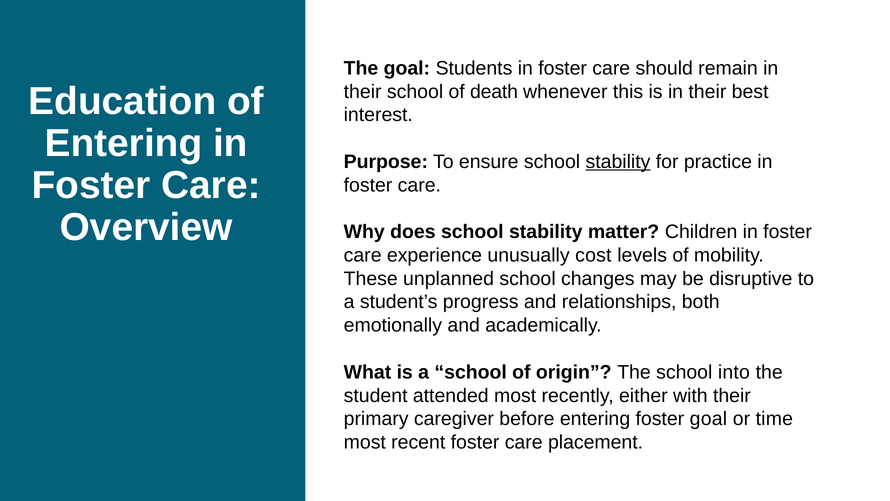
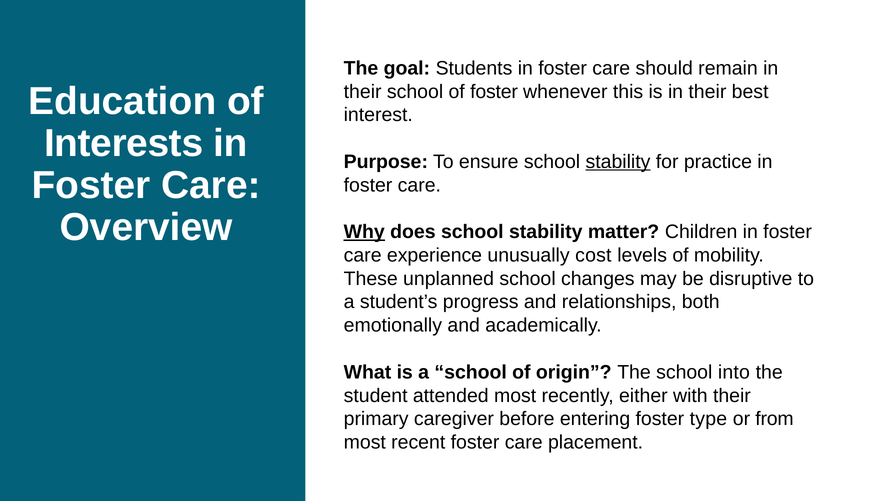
of death: death -> foster (494, 92)
Entering: Entering -> Interests (124, 143)
Why underline: none -> present (364, 232)
foster goal: goal -> type (708, 419)
time: time -> from (775, 419)
